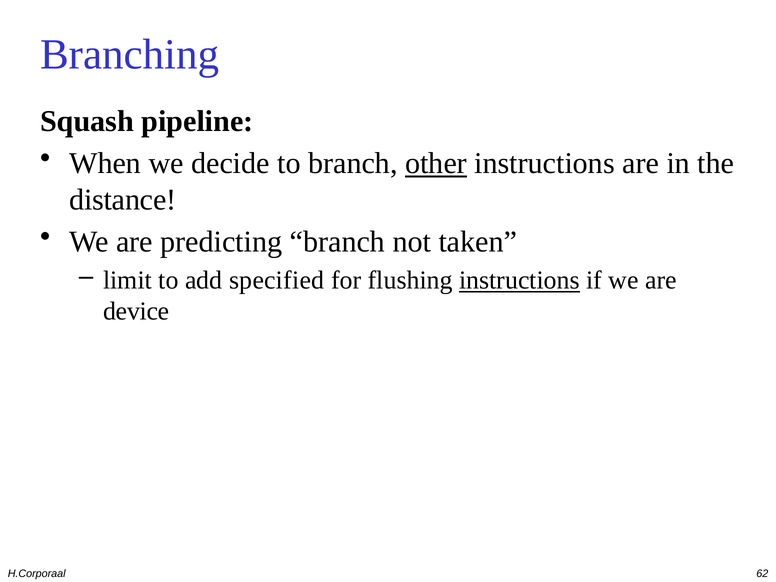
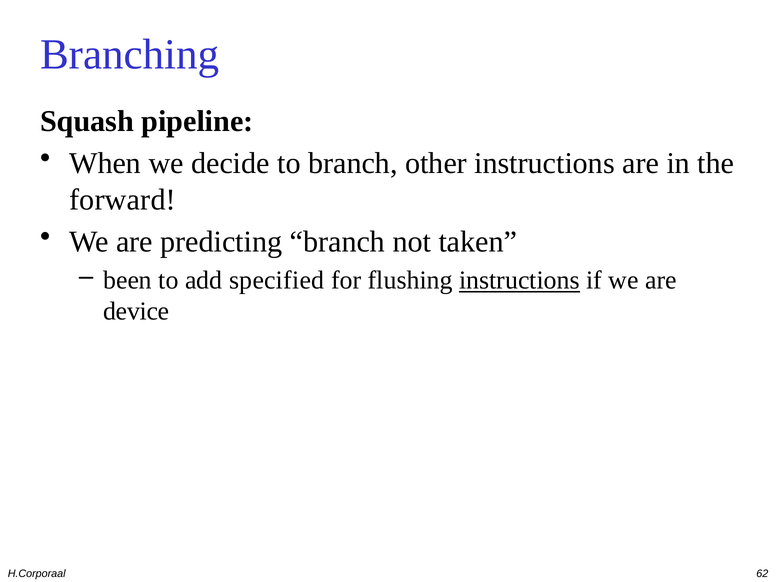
other underline: present -> none (436, 163)
distance: distance -> forward (123, 200)
limit: limit -> been (128, 280)
